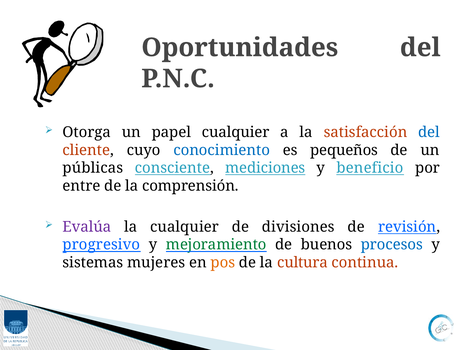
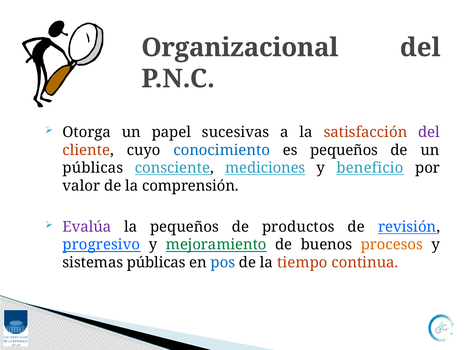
Oportunidades: Oportunidades -> Organizacional (240, 48)
papel cualquier: cualquier -> sucesivas (236, 132)
del colour: blue -> purple (429, 132)
entre: entre -> valor (81, 186)
la cualquier: cualquier -> pequeños (185, 227)
divisiones: divisiones -> productos (298, 227)
procesos colour: blue -> orange (392, 245)
sistemas mujeres: mujeres -> públicas (156, 263)
pos colour: orange -> blue (223, 263)
cultura: cultura -> tiempo (302, 263)
